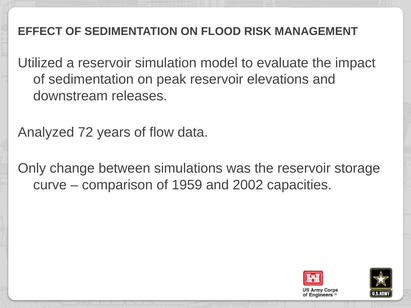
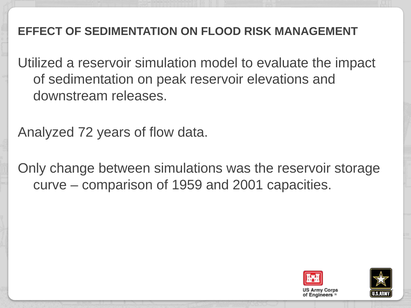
2002: 2002 -> 2001 (248, 185)
